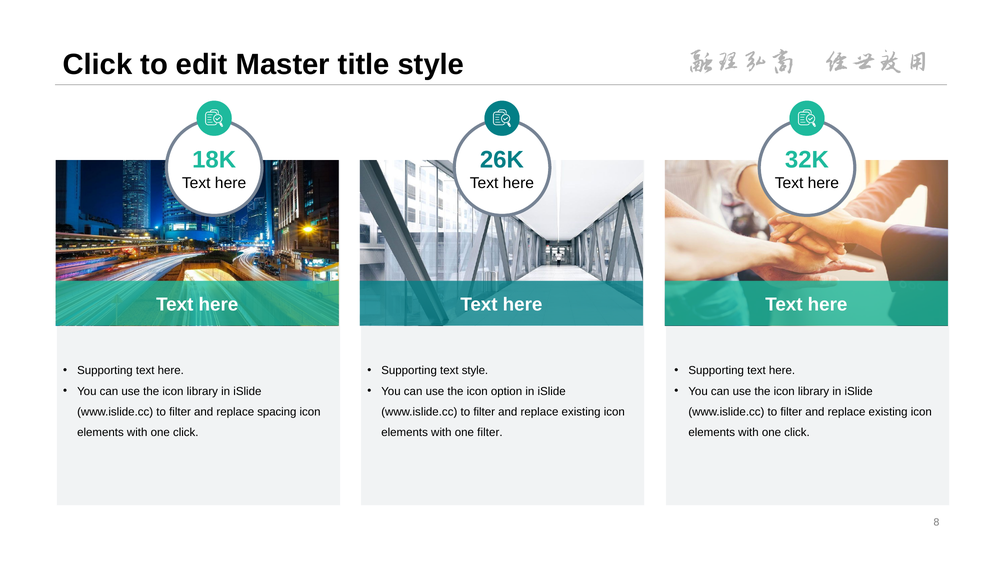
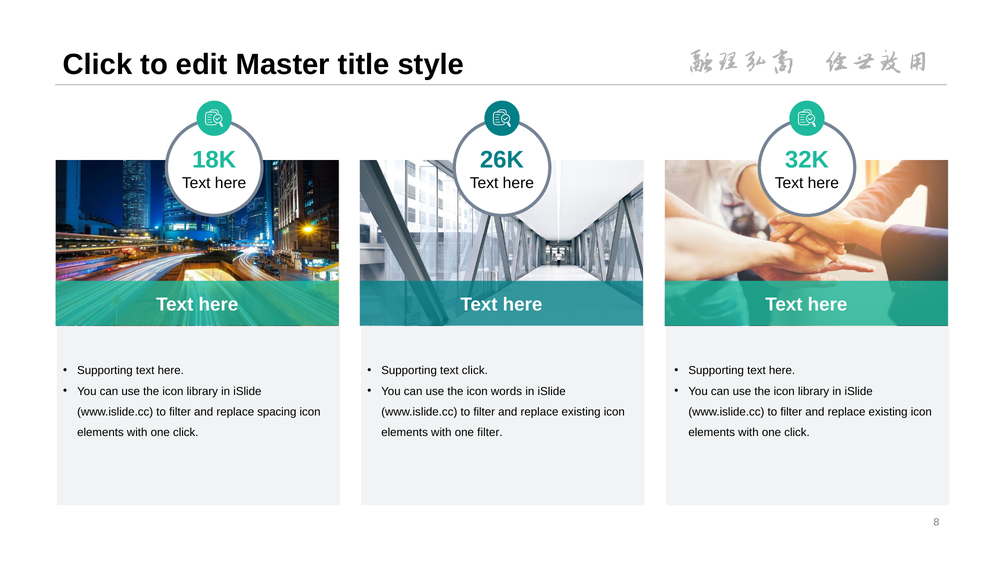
text style: style -> click (475, 370)
option: option -> words (506, 391)
